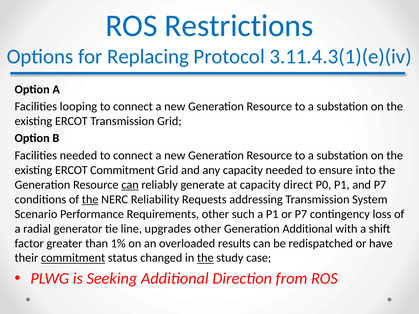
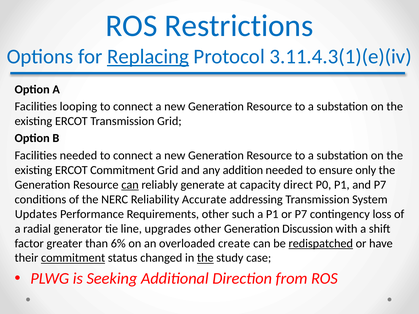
Replacing underline: none -> present (148, 57)
any capacity: capacity -> addition (243, 170)
into: into -> only (366, 170)
the underline: present -> none (90, 200)
Requests: Requests -> Accurate (204, 200)
Scenario: Scenario -> Updates (36, 214)
Generation Additional: Additional -> Discussion (308, 229)
1%: 1% -> 6% (118, 244)
results: results -> create (234, 244)
redispatched underline: none -> present (321, 244)
